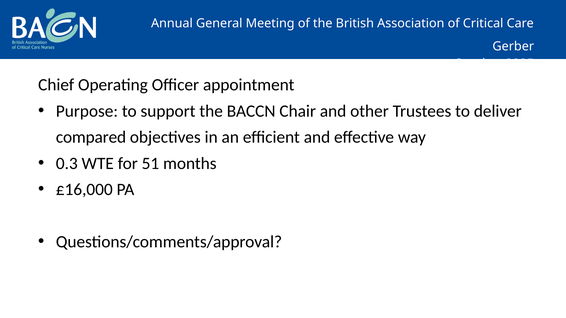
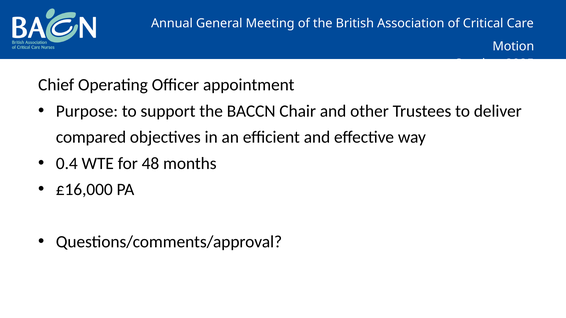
Gerber: Gerber -> Motion (513, 46)
0.3: 0.3 -> 0.4 (67, 164)
51: 51 -> 48 (150, 164)
